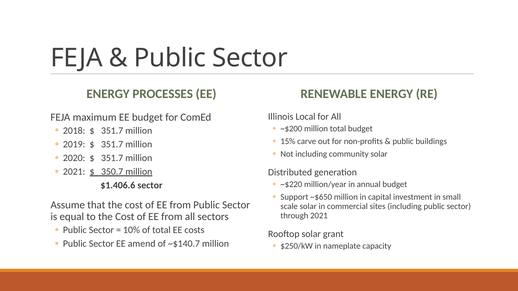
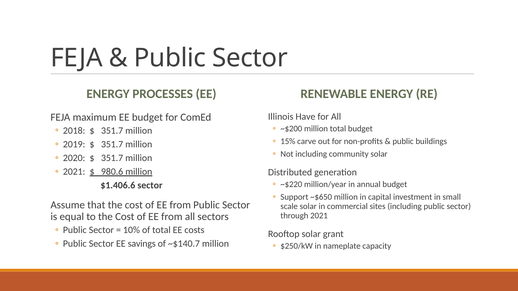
Local: Local -> Have (305, 117)
350.7: 350.7 -> 980.6 (112, 172)
amend: amend -> savings (142, 244)
